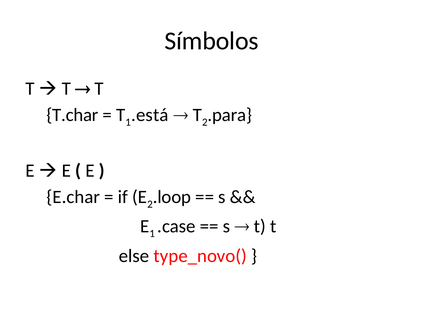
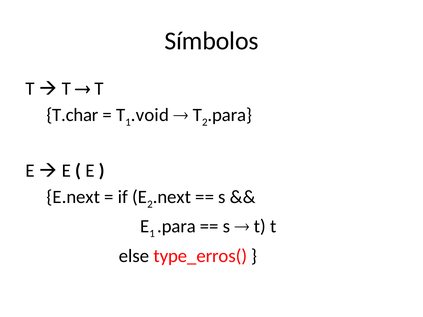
.está: .está -> .void (150, 115)
E.char: E.char -> E.next (73, 197)
.loop: .loop -> .next (172, 197)
.case: .case -> .para (177, 227)
type_novo(: type_novo( -> type_erros( (200, 256)
